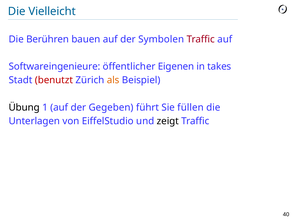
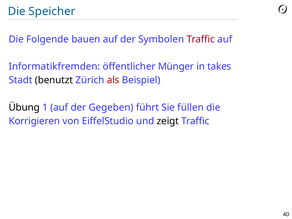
Vielleicht: Vielleicht -> Speicher (52, 11)
Berühren: Berühren -> Folgende (48, 39)
Softwareingenieure: Softwareingenieure -> Informatikfremden (54, 67)
Eigenen: Eigenen -> Münger (176, 67)
benutzt colour: red -> black (54, 80)
als colour: orange -> red (113, 80)
Unterlagen: Unterlagen -> Korrigieren (34, 121)
